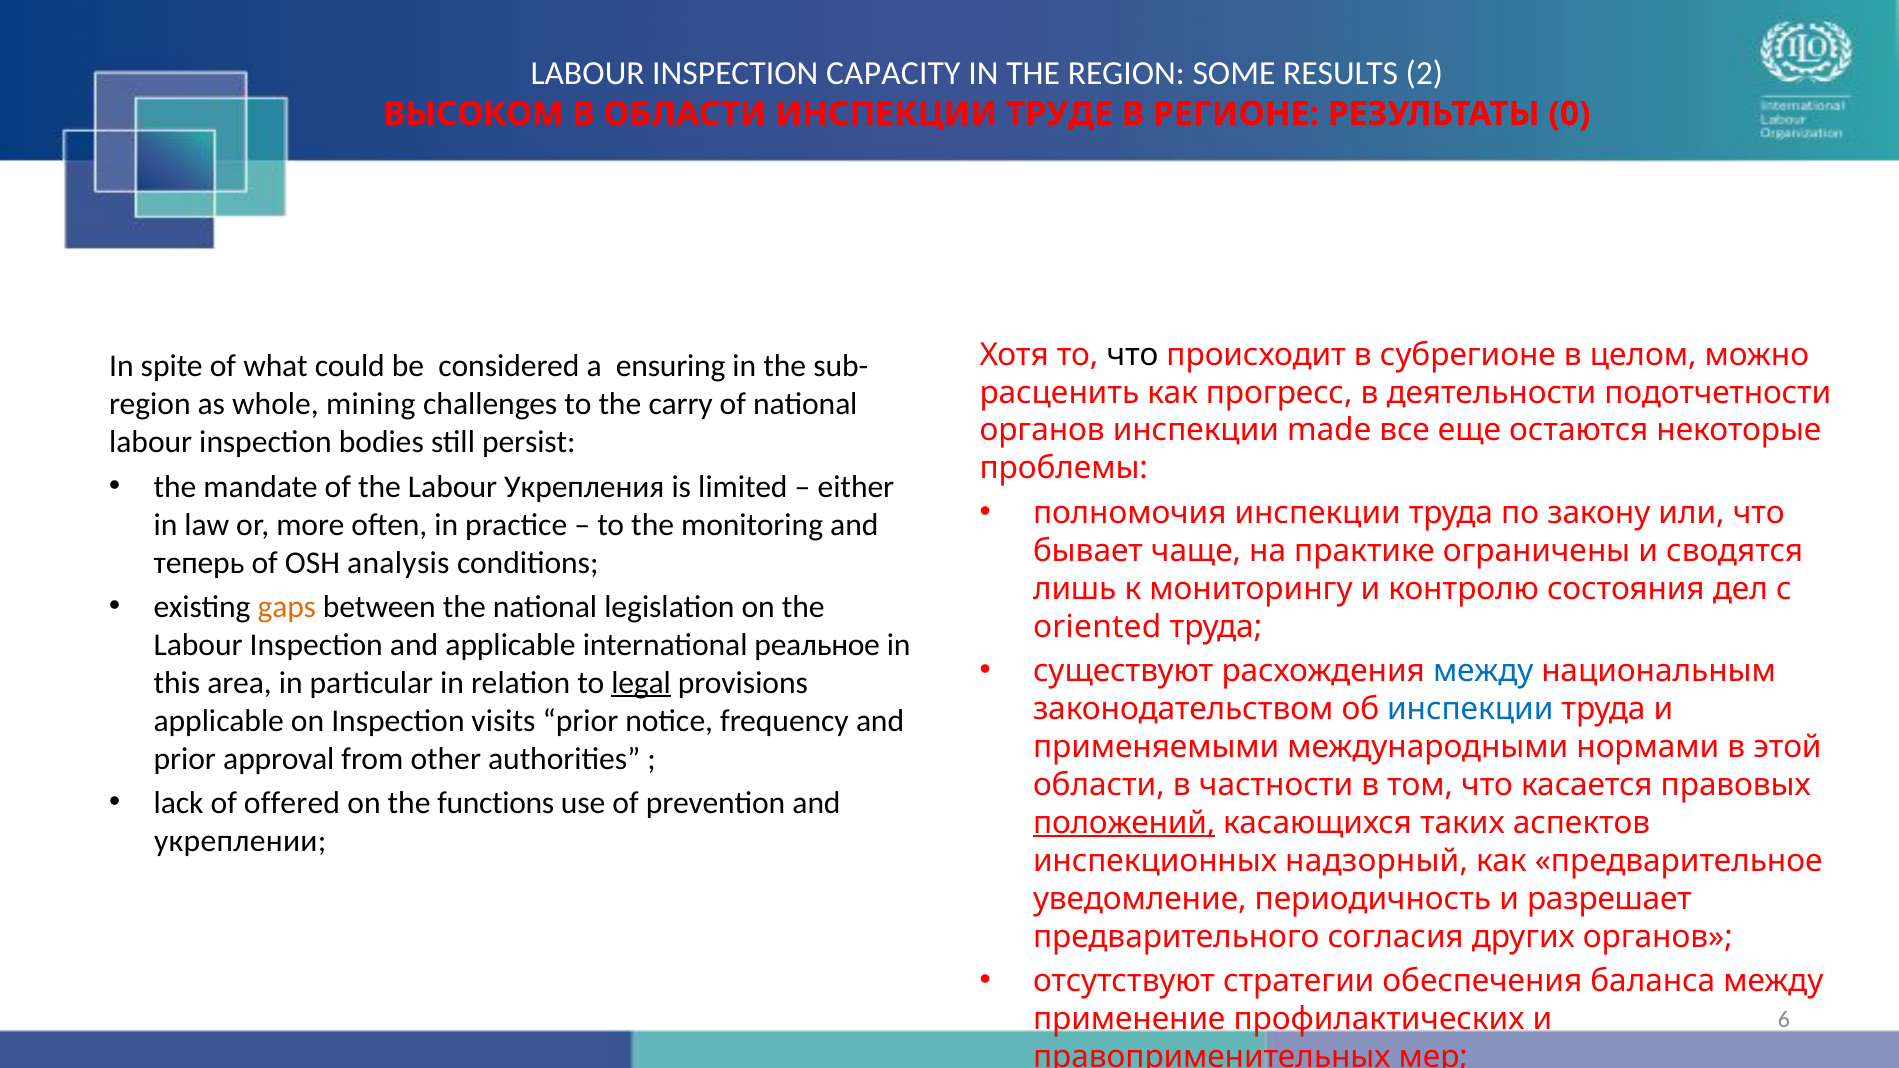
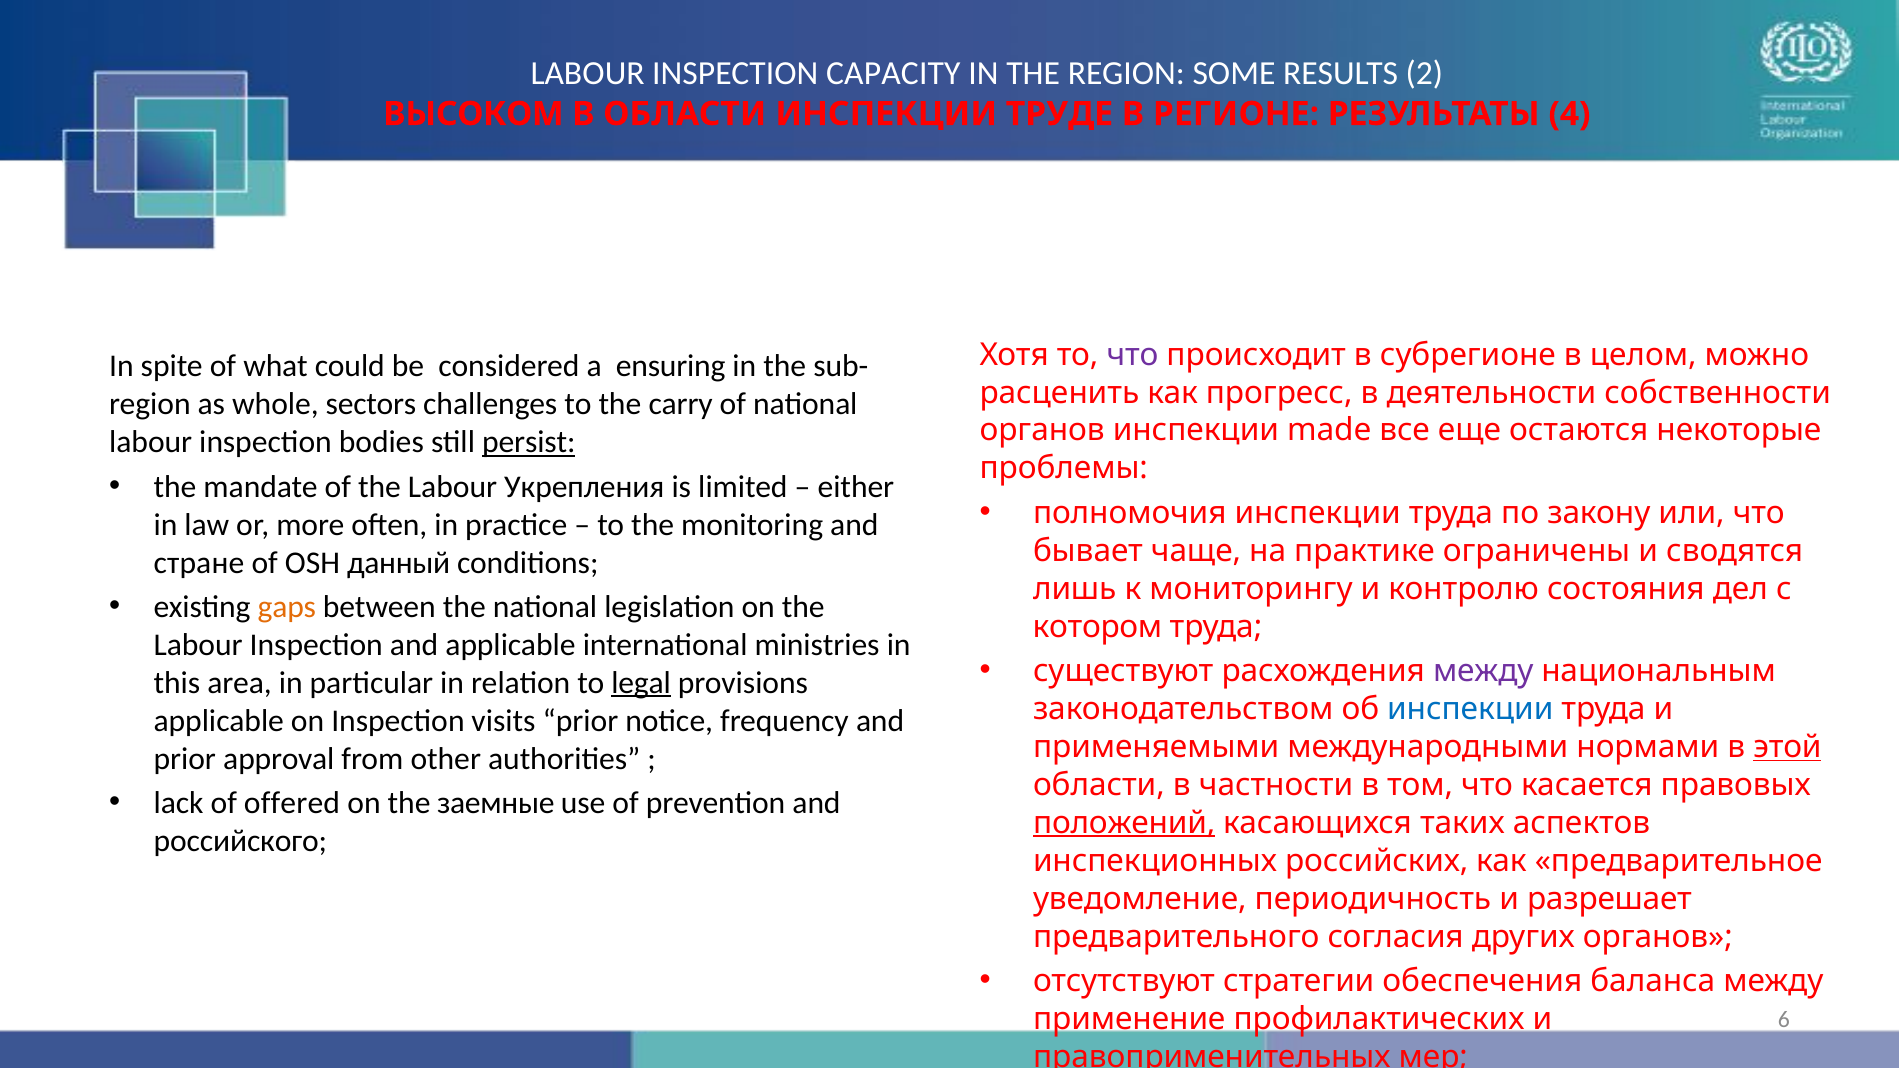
0: 0 -> 4 (1569, 114)
что colour: black -> purple (1132, 355)
подотчетности: подотчетности -> собственности (1718, 393)
mining: mining -> sectors (371, 405)
persist underline: none -> present (529, 443)
теперь: теперь -> стране (199, 563)
analysis: analysis -> данный (399, 563)
oriented: oriented -> котором (1097, 627)
реальное: реальное -> ministries (817, 645)
между colour: blue -> purple (1483, 671)
этой underline: none -> present (1787, 747)
functions: functions -> заемные (496, 803)
укреплении: укреплении -> российского (240, 841)
надзорный: надзорный -> российских (1377, 861)
